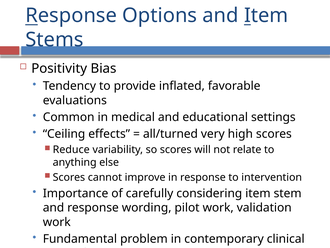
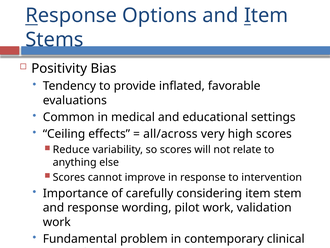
all/turned: all/turned -> all/across (170, 134)
